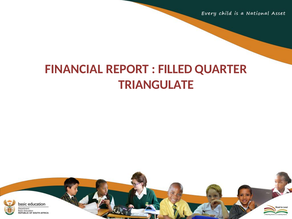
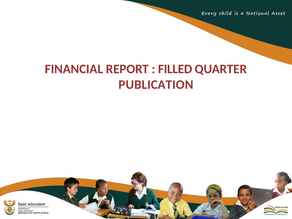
TRIANGULATE: TRIANGULATE -> PUBLICATION (156, 85)
